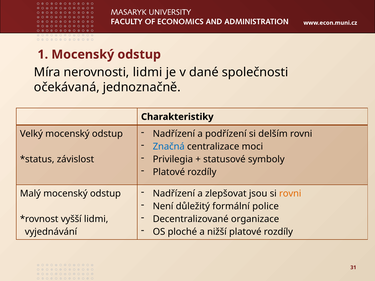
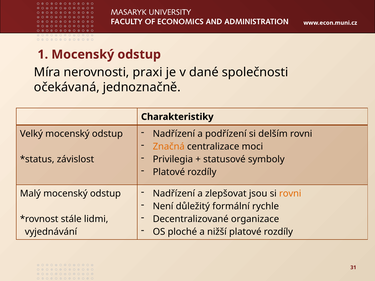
nerovnosti lidmi: lidmi -> praxi (148, 72)
Značná colour: blue -> orange (169, 147)
police: police -> rychle (266, 206)
vyšší: vyšší -> stále (71, 219)
